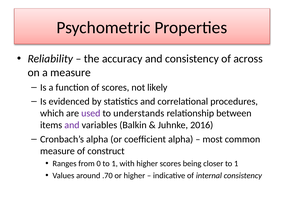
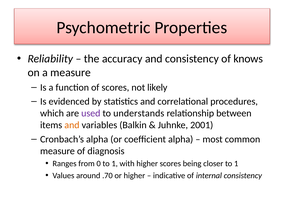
across: across -> knows (248, 59)
and colour: purple -> orange (72, 125)
2016: 2016 -> 2001 (202, 125)
construct: construct -> diagnosis (106, 151)
